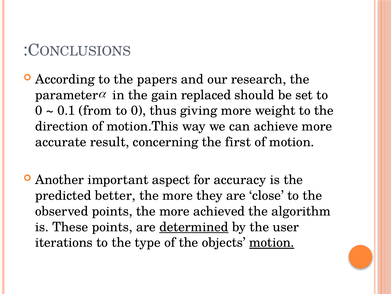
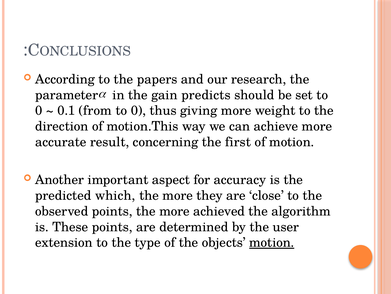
replaced: replaced -> predicts (206, 95)
better: better -> which (115, 195)
determined underline: present -> none (194, 226)
iterations: iterations -> extension (64, 242)
